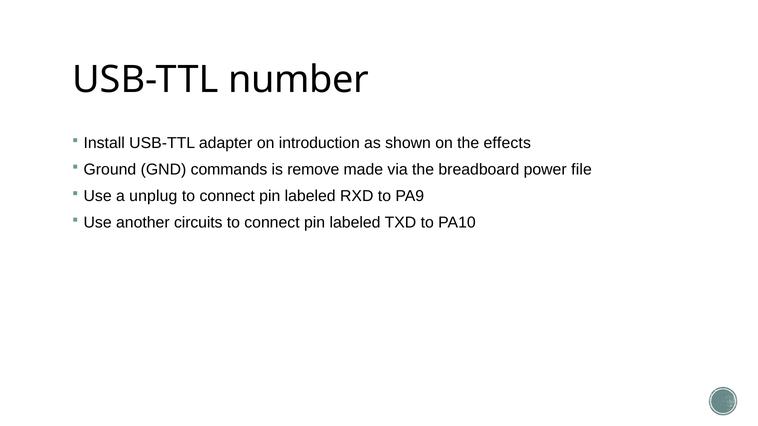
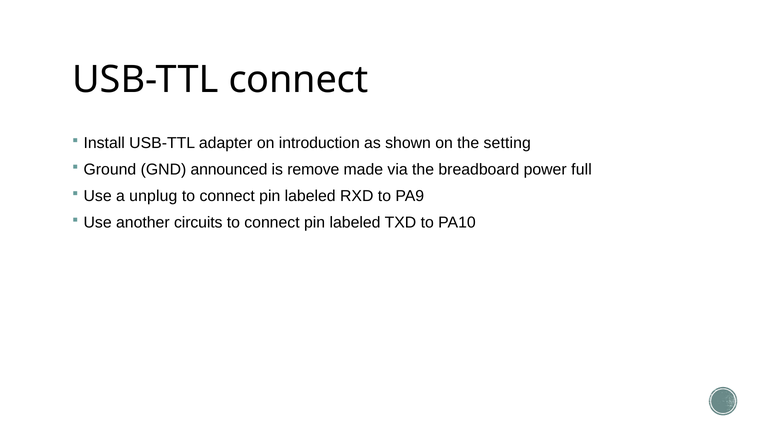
USB-TTL number: number -> connect (298, 80)
effects: effects -> setting (507, 143)
commands: commands -> announced (229, 170)
file: file -> full (582, 170)
